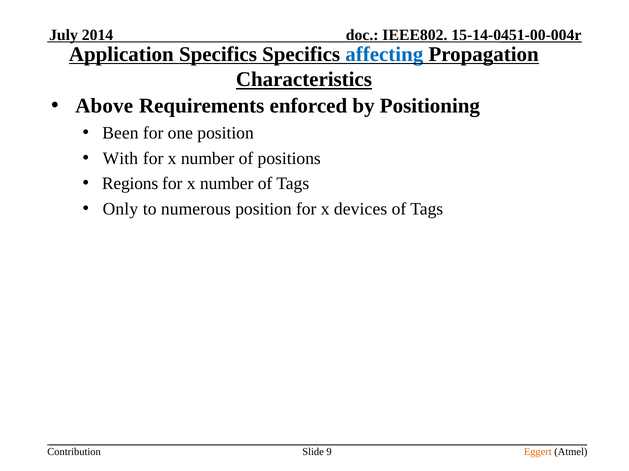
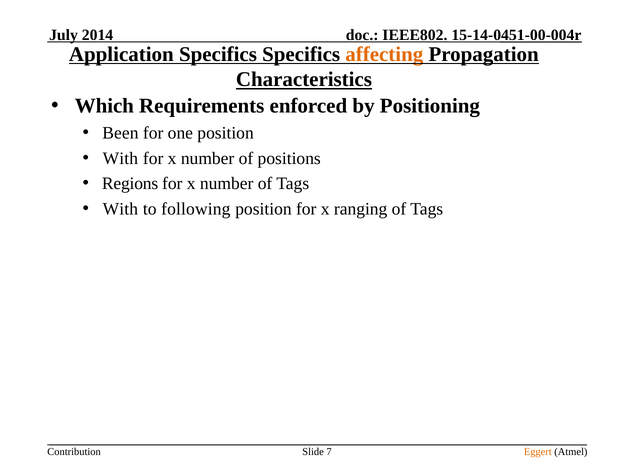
affecting colour: blue -> orange (384, 54)
Above: Above -> Which (104, 106)
Only: Only -> With (120, 209)
numerous: numerous -> following (196, 209)
devices: devices -> ranging (361, 209)
9: 9 -> 7 (329, 452)
